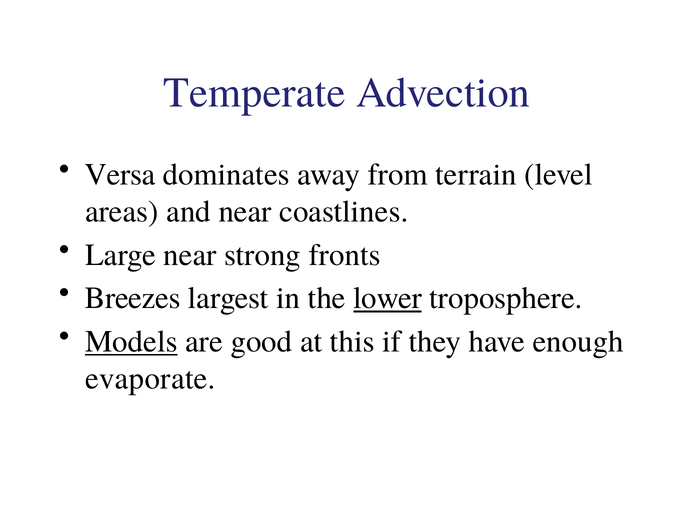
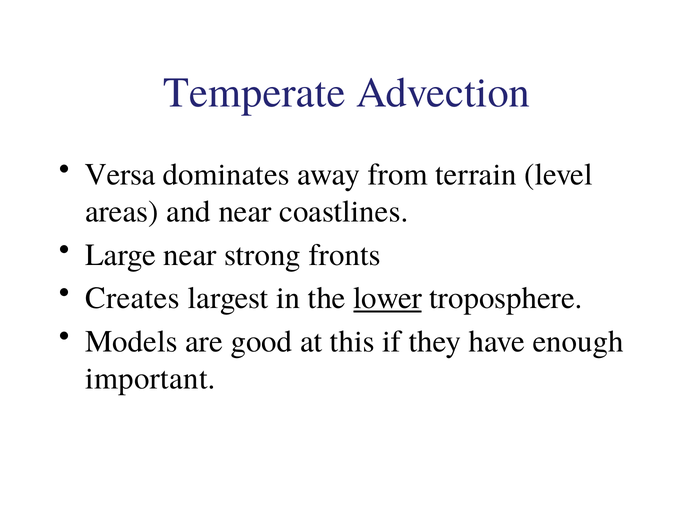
Breezes: Breezes -> Creates (132, 298)
Models underline: present -> none (131, 341)
evaporate: evaporate -> important (150, 378)
